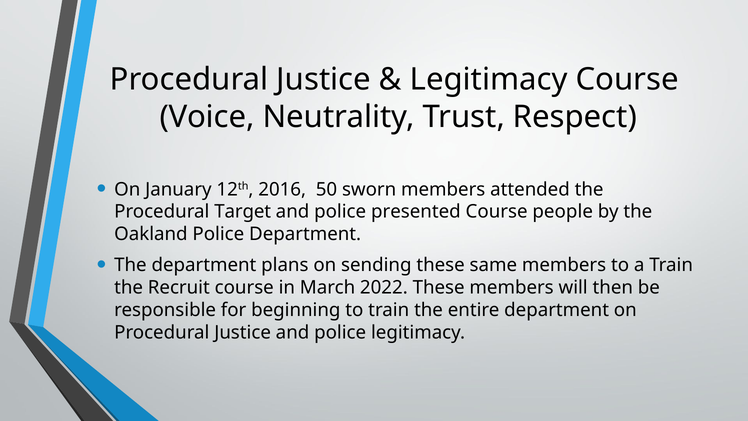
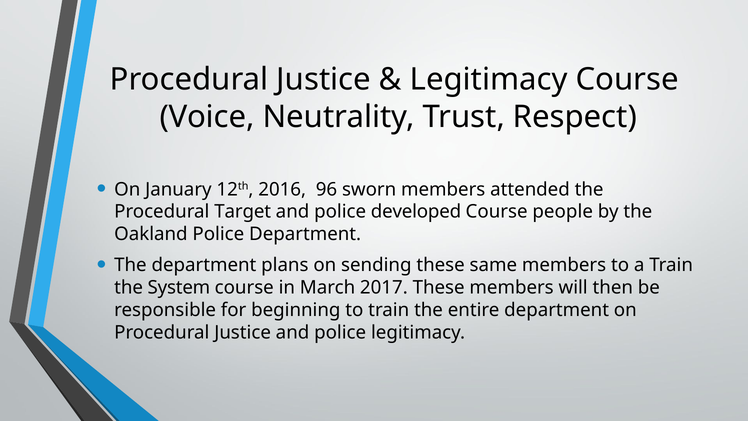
50: 50 -> 96 (326, 189)
presented: presented -> developed (416, 212)
Recruit: Recruit -> System (179, 287)
2022: 2022 -> 2017 (384, 287)
